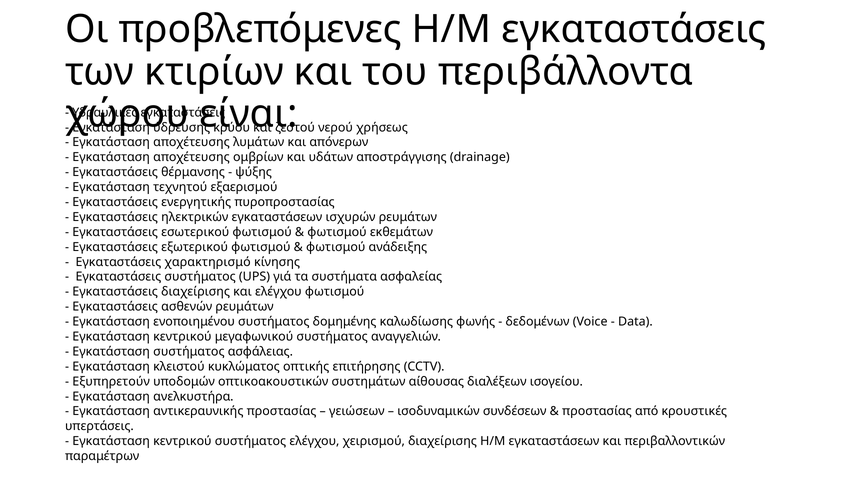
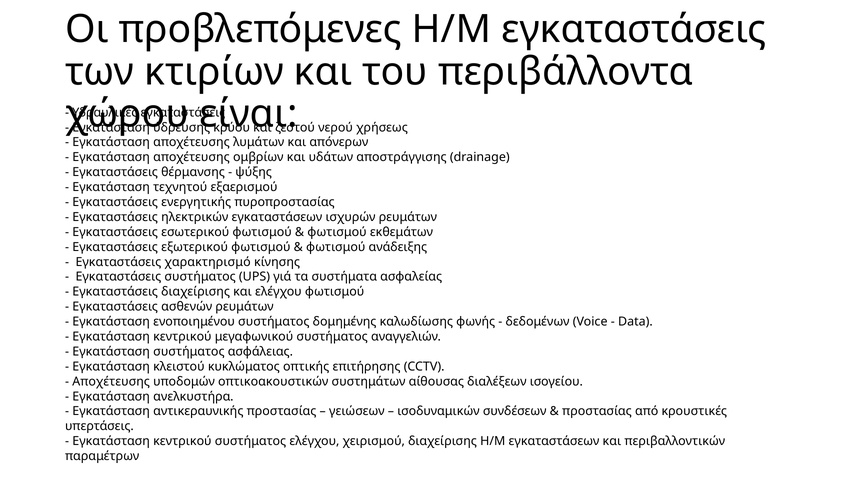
Εξυπηρετούν: Εξυπηρετούν -> Αποχέτευσης (111, 382)
